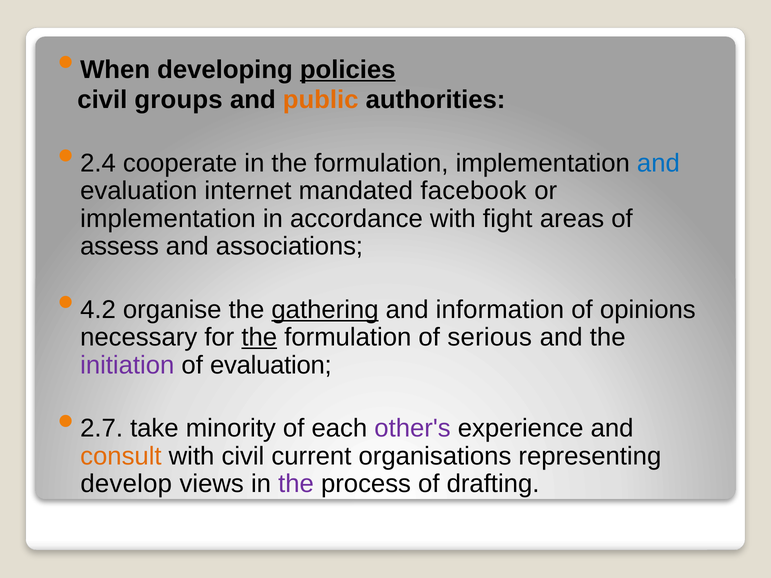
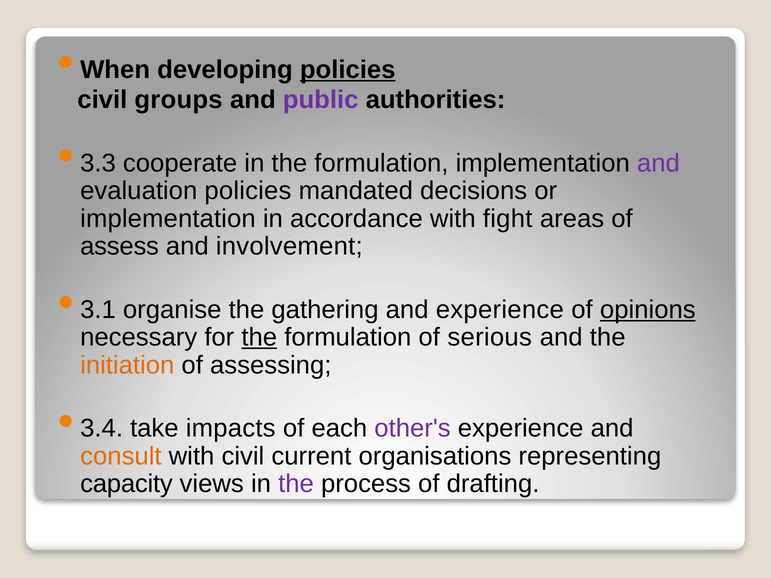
public colour: orange -> purple (321, 100)
2.4: 2.4 -> 3.3 (98, 163)
and colour: blue -> purple (658, 163)
evaluation internet: internet -> policies (248, 191)
facebook: facebook -> decisions (474, 191)
associations: associations -> involvement (289, 246)
4.2: 4.2 -> 3.1 (98, 310)
gathering underline: present -> none (325, 310)
and information: information -> experience (500, 310)
opinions underline: none -> present (648, 310)
initiation colour: purple -> orange (127, 365)
of evaluation: evaluation -> assessing (271, 365)
2.7: 2.7 -> 3.4 (102, 429)
minority: minority -> impacts (231, 429)
develop: develop -> capacity (126, 484)
